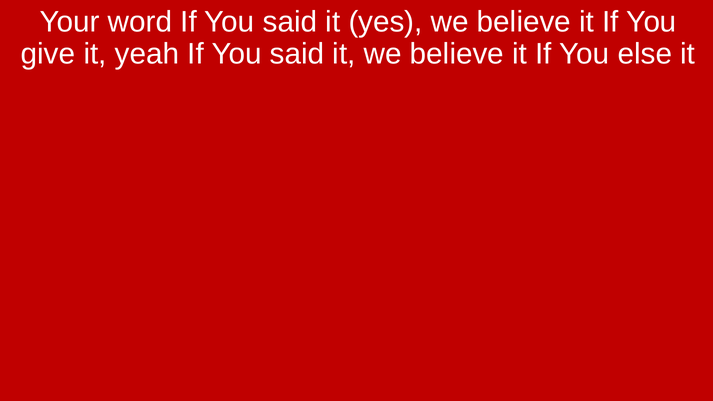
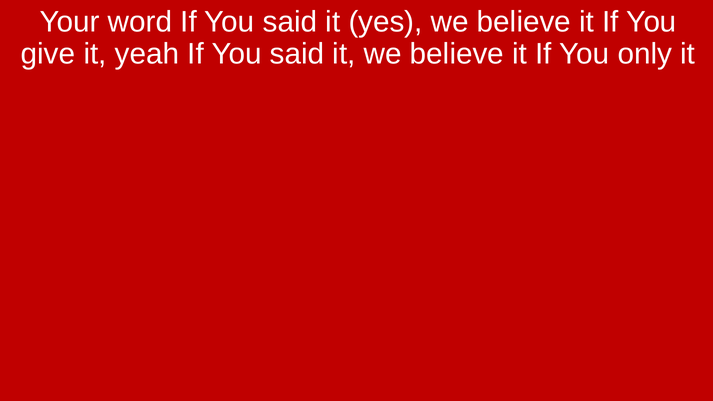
else: else -> only (645, 54)
